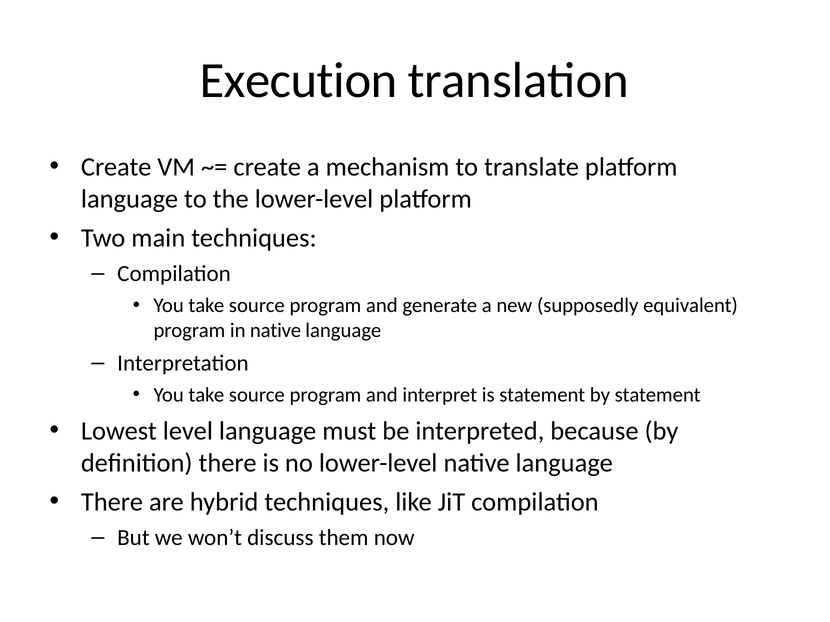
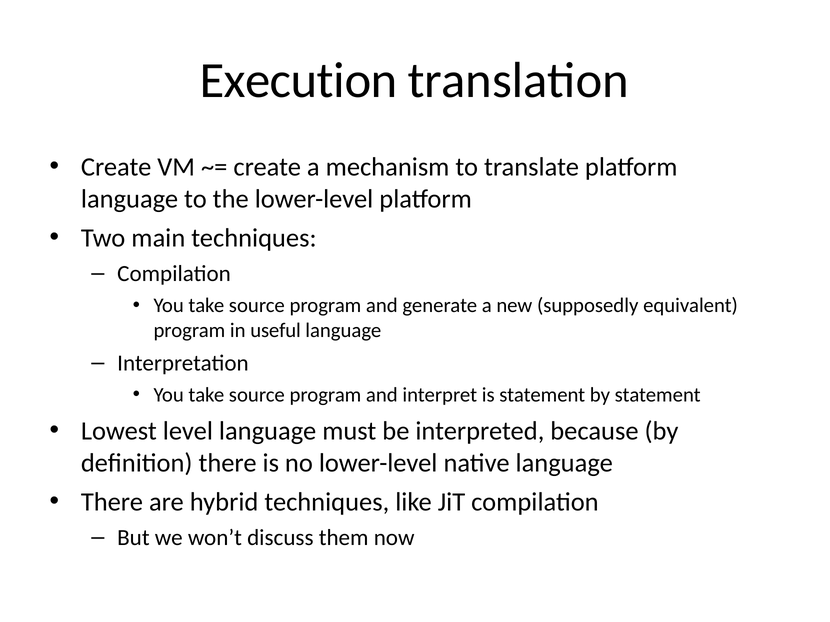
in native: native -> useful (276, 331)
